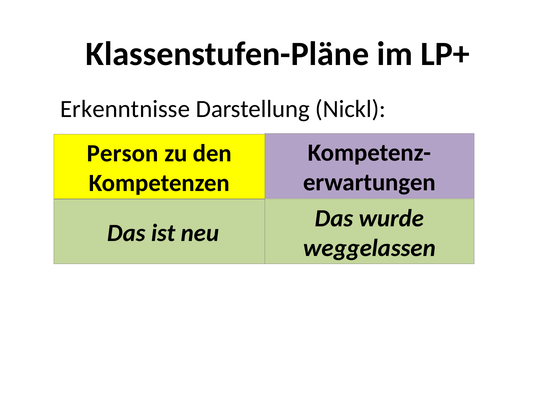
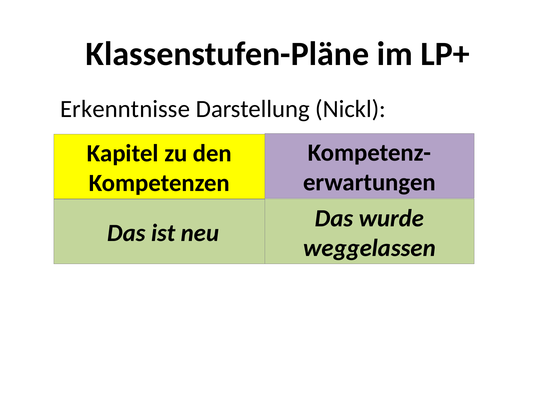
Person: Person -> Kapitel (123, 153)
